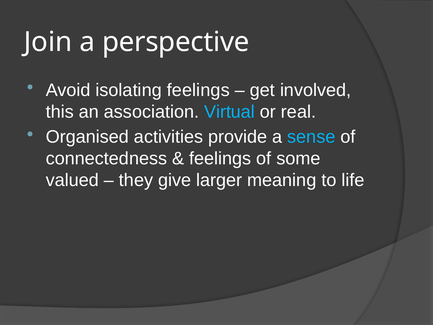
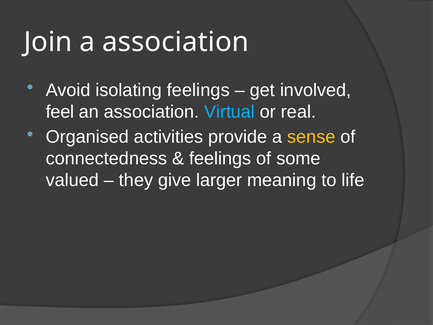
a perspective: perspective -> association (176, 42)
this: this -> feel (60, 112)
sense colour: light blue -> yellow (311, 137)
